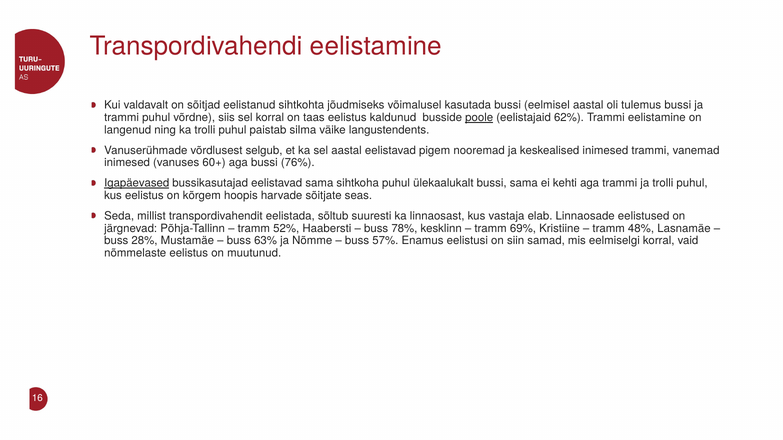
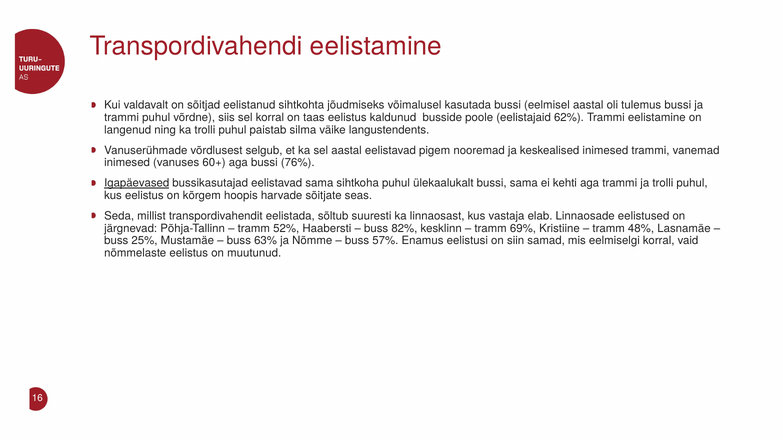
poole underline: present -> none (479, 118)
78%: 78% -> 82% (404, 229)
28%: 28% -> 25% (145, 241)
